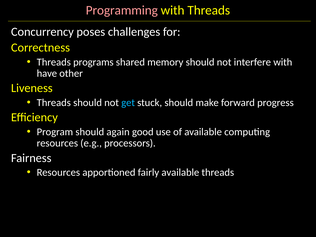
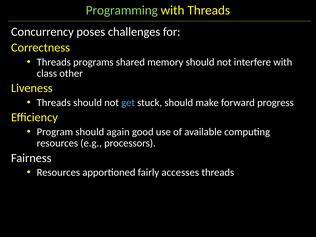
Programming colour: pink -> light green (122, 10)
have: have -> class (47, 73)
fairly available: available -> accesses (180, 172)
